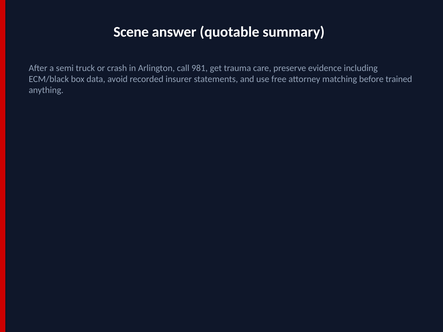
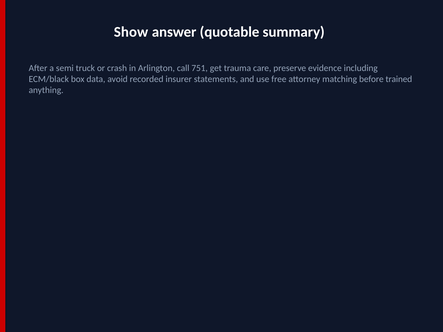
Scene: Scene -> Show (131, 32)
981: 981 -> 751 (200, 68)
